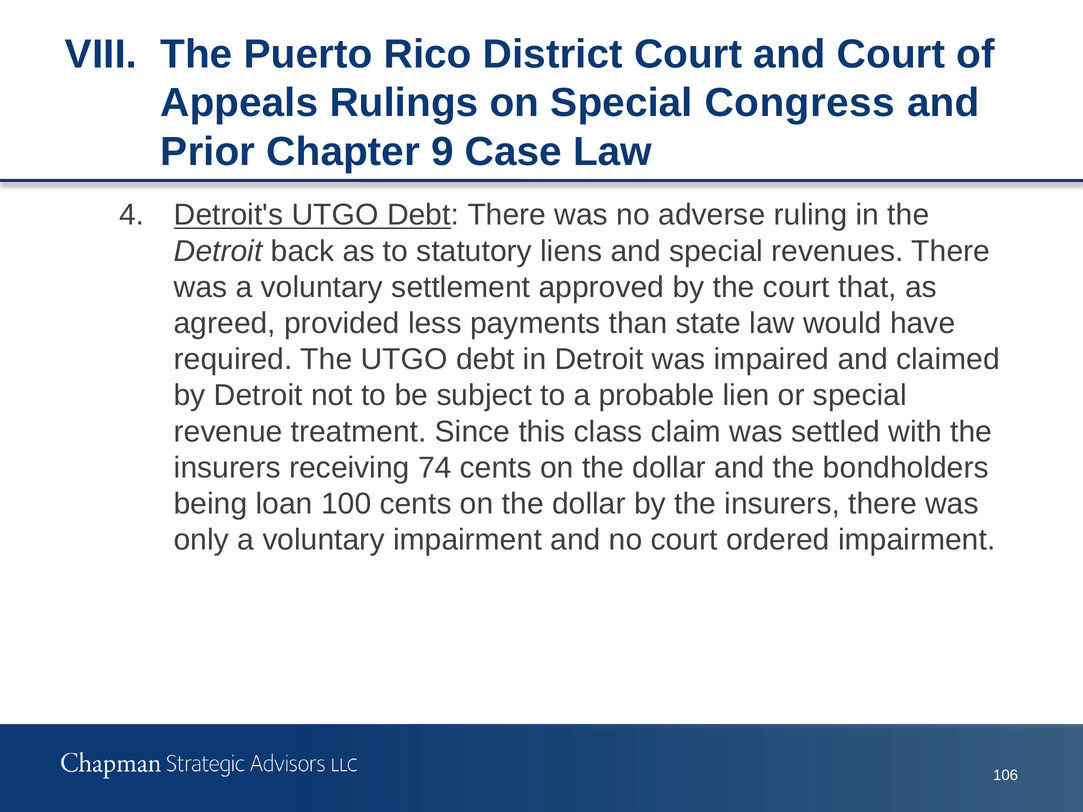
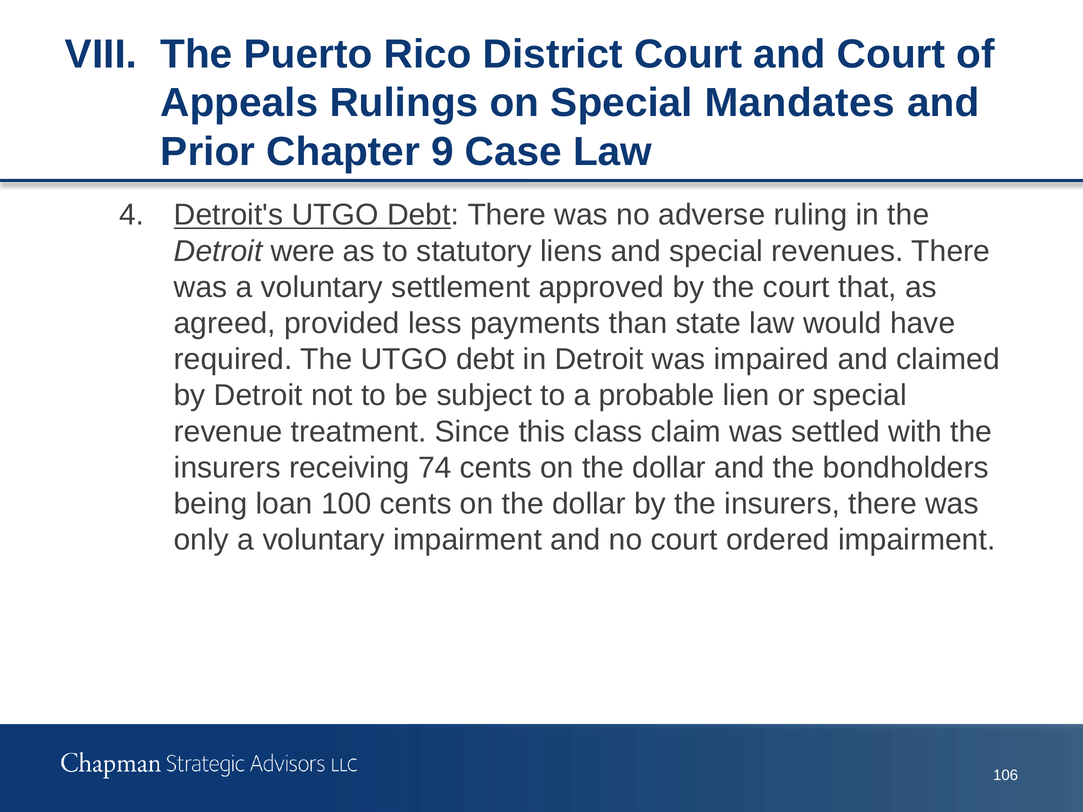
Congress: Congress -> Mandates (800, 103)
back: back -> were (303, 251)
